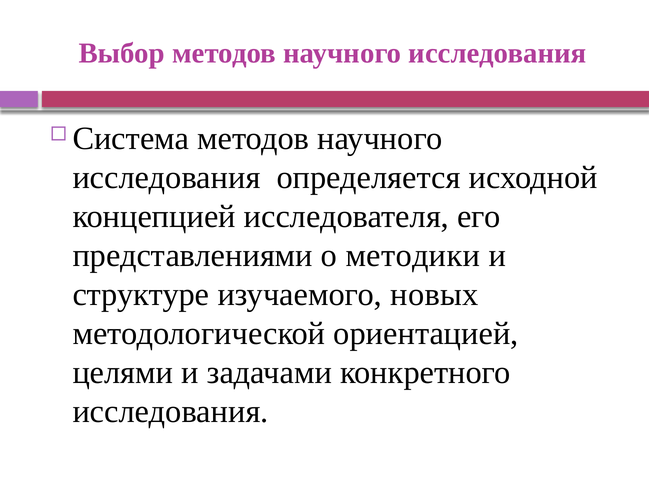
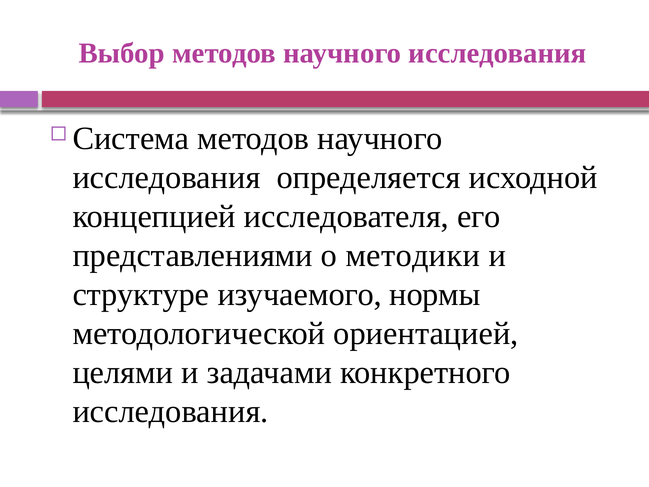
новых: новых -> нормы (435, 294)
